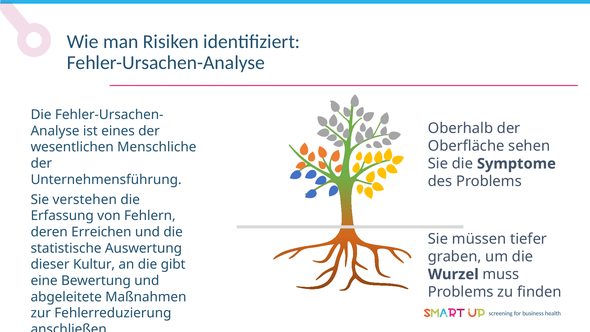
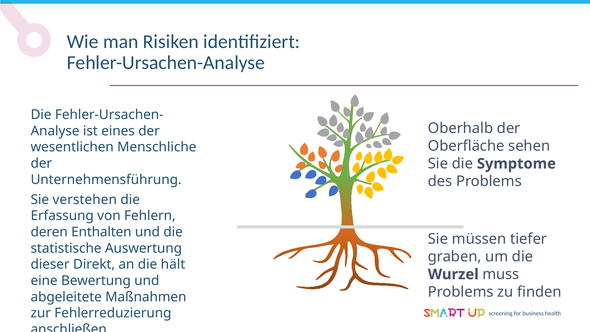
Erreichen: Erreichen -> Enthalten (101, 232)
Kultur: Kultur -> Direkt (94, 264)
gibt: gibt -> hält (173, 264)
